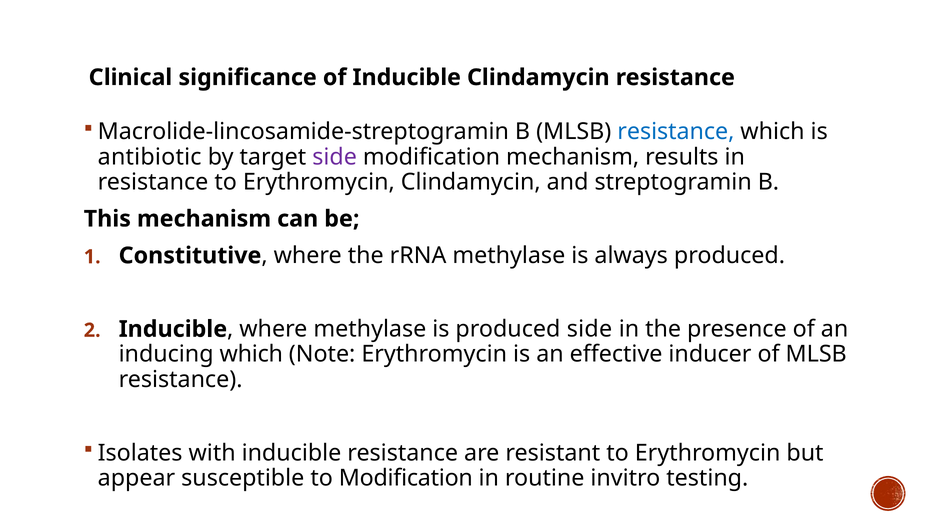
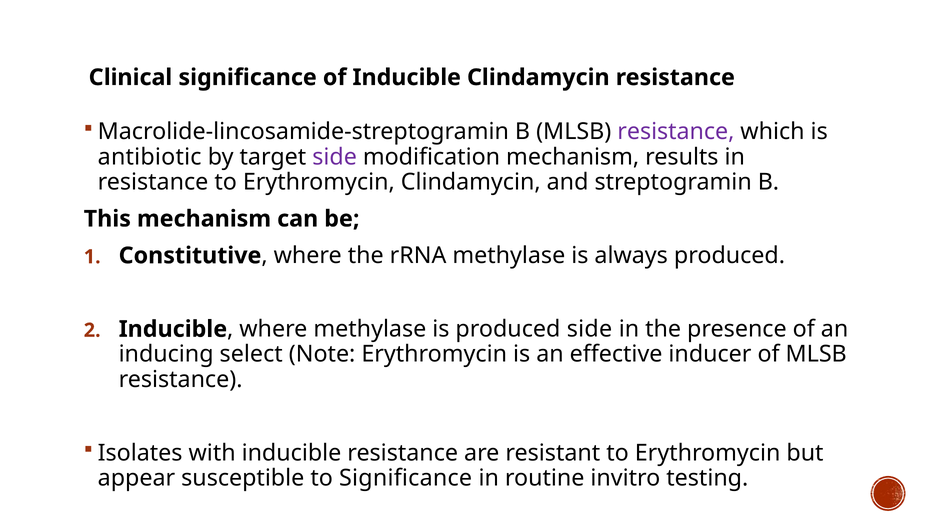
resistance colour: blue -> purple (676, 132)
inducing which: which -> select (251, 354)
to Modification: Modification -> Significance (406, 478)
